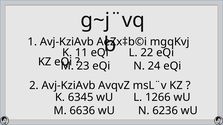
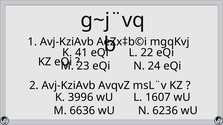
11: 11 -> 41 (81, 53)
6345: 6345 -> 3996 (81, 98)
1266: 1266 -> 1607 (158, 98)
